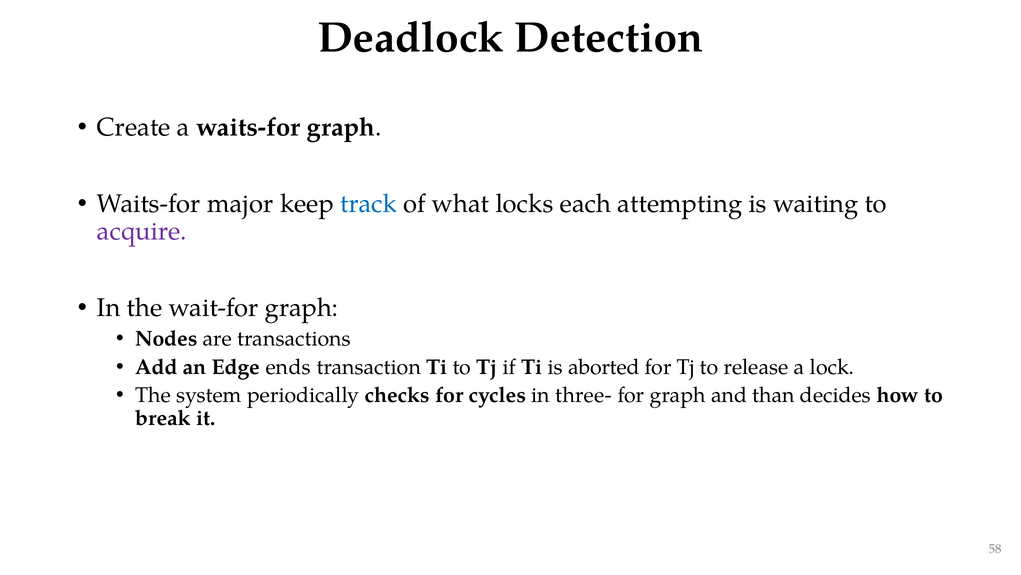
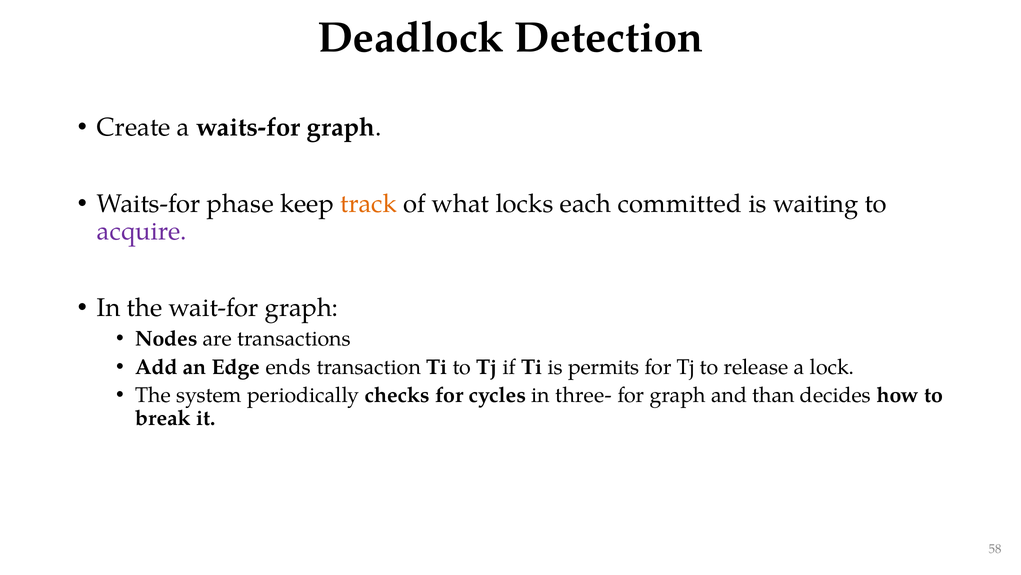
major: major -> phase (240, 204)
track colour: blue -> orange (369, 204)
attempting: attempting -> committed (680, 204)
aborted: aborted -> permits (604, 367)
